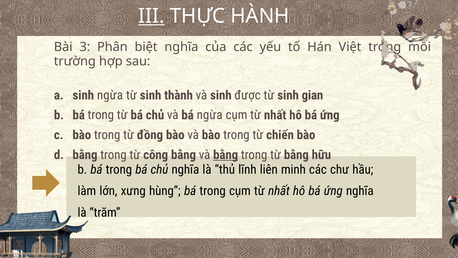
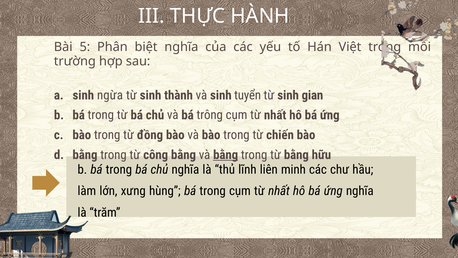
III underline: present -> none (151, 16)
3: 3 -> 5 (85, 47)
được: được -> tuyển (248, 95)
bá ngừa: ngừa -> trông (210, 115)
